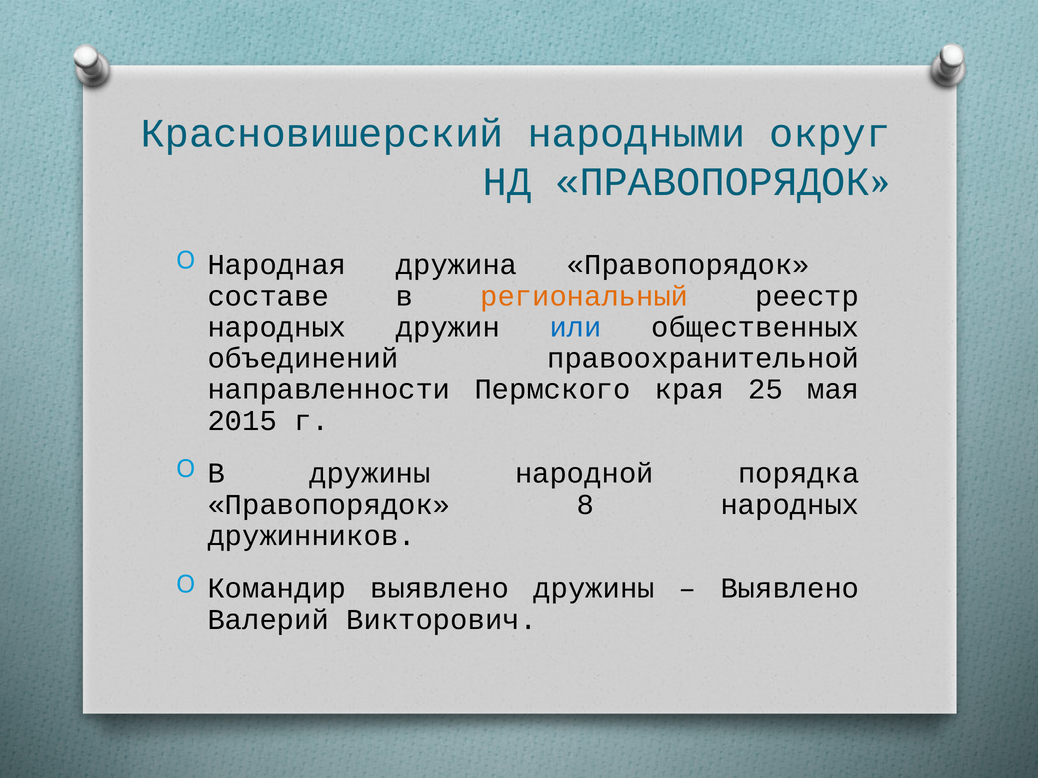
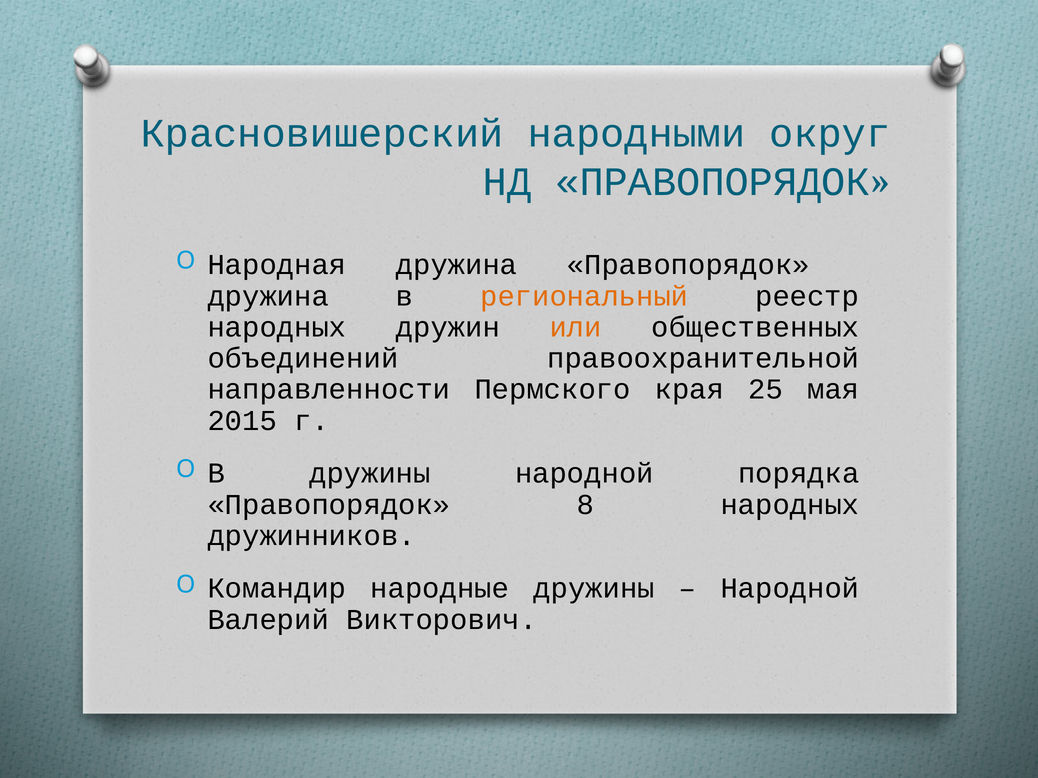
составе: составе -> дружина (268, 296)
или colour: blue -> orange (576, 327)
Командир выявлено: выявлено -> народные (440, 589)
Выявлено: Выявлено -> Народной (790, 589)
